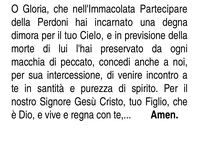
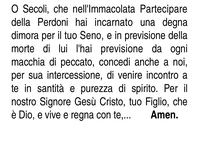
Gloria: Gloria -> Secoli (36, 9)
Cielo: Cielo -> Seno (92, 36)
l'hai preservato: preservato -> previsione (122, 49)
